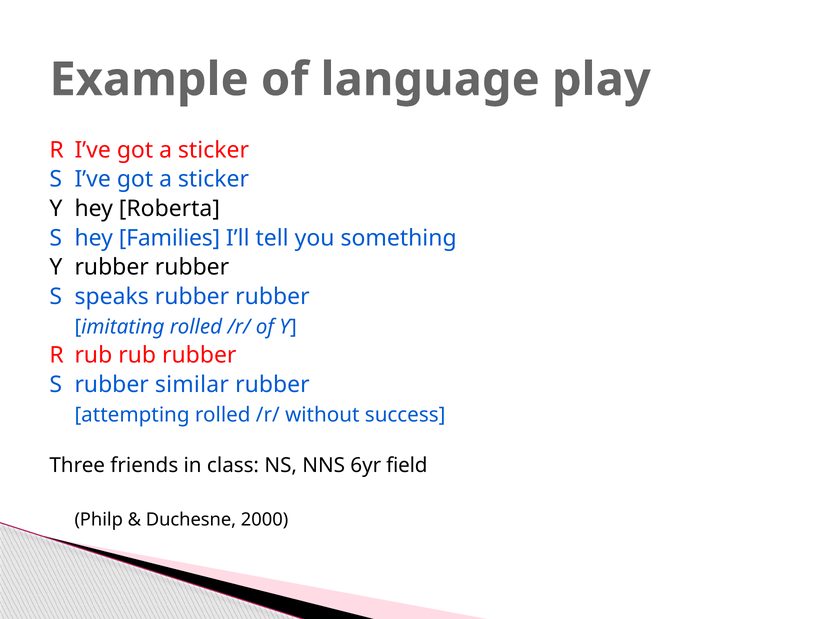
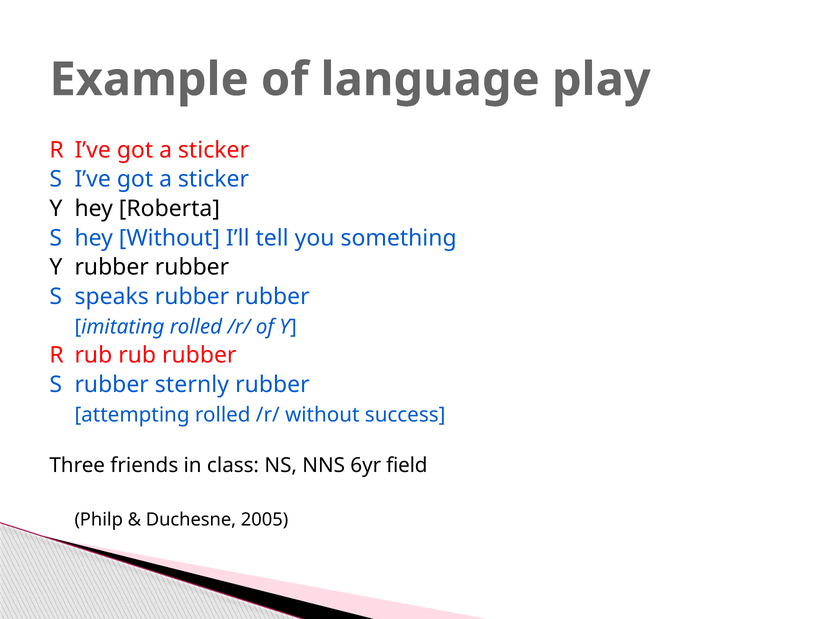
hey Families: Families -> Without (169, 238)
similar: similar -> sternly (192, 385)
2000: 2000 -> 2005 (265, 520)
